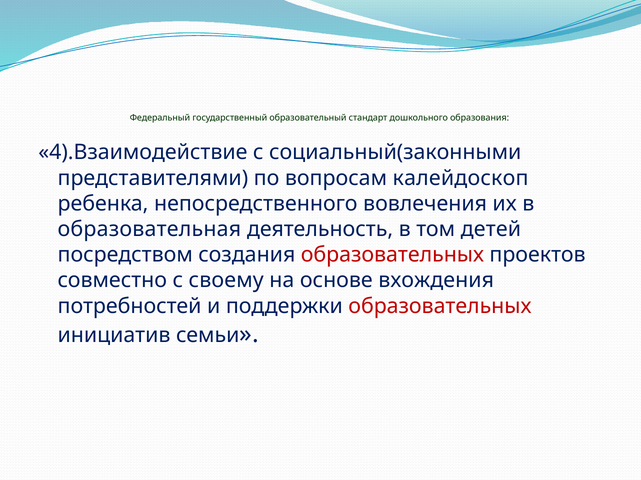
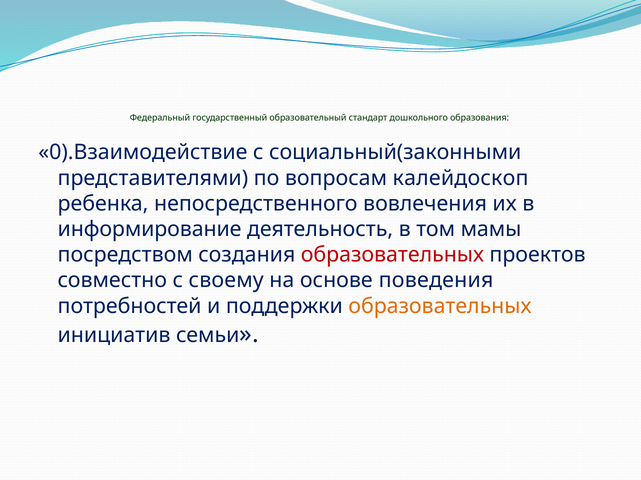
4).Взаимодействие: 4).Взаимодействие -> 0).Взаимодействие (143, 153)
образовательная: образовательная -> информирование (150, 230)
детей: детей -> мамы (491, 230)
вхождения: вхождения -> поведения (436, 281)
образовательных colour: red -> orange (440, 307)
